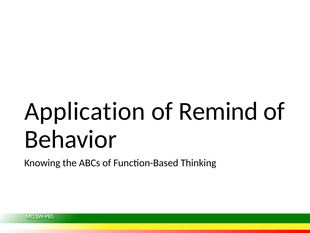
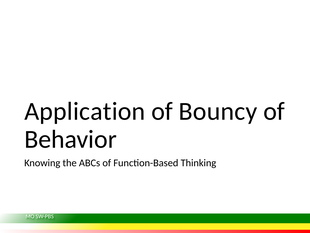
Remind: Remind -> Bouncy (218, 111)
